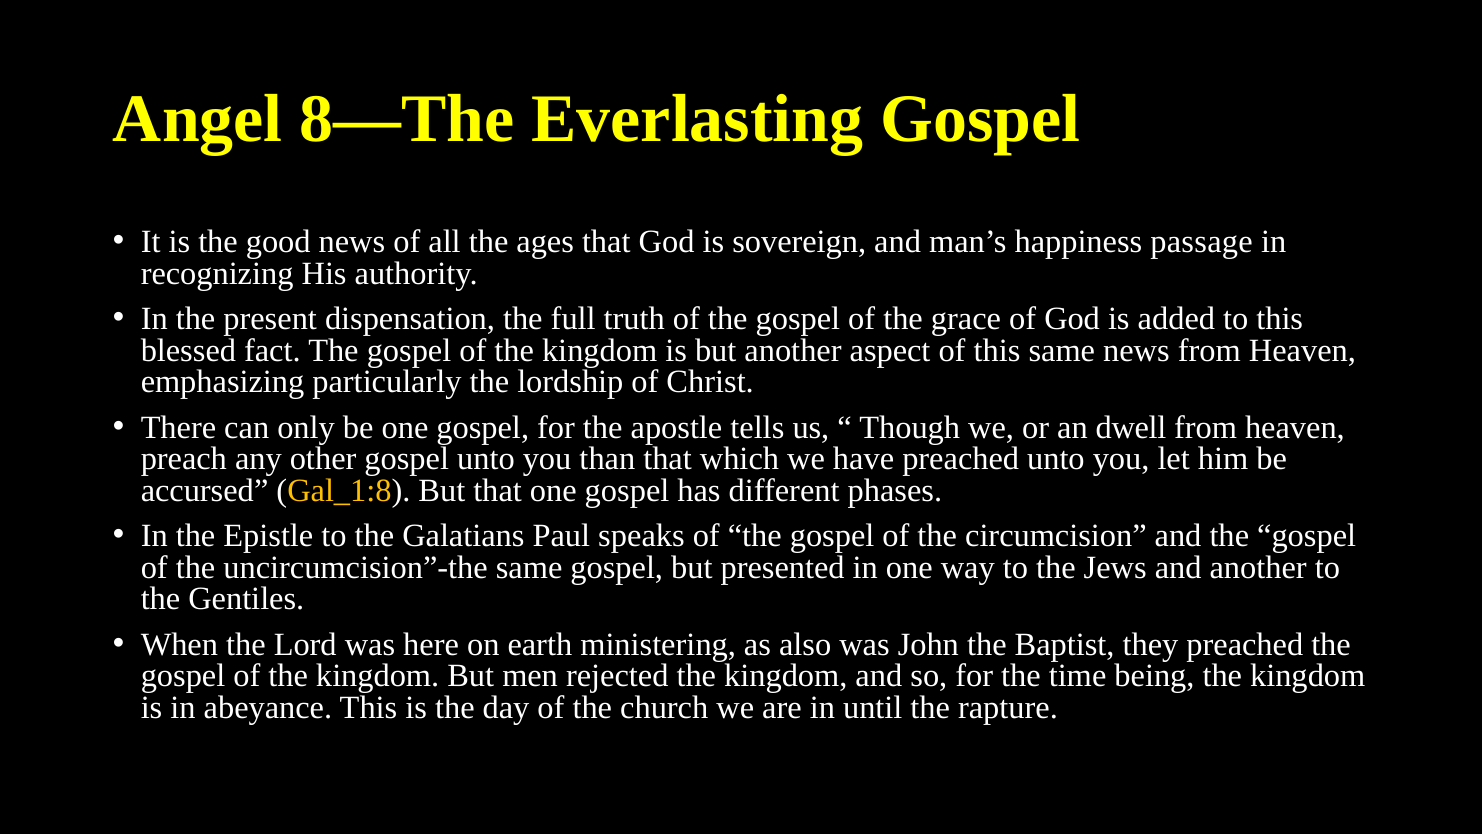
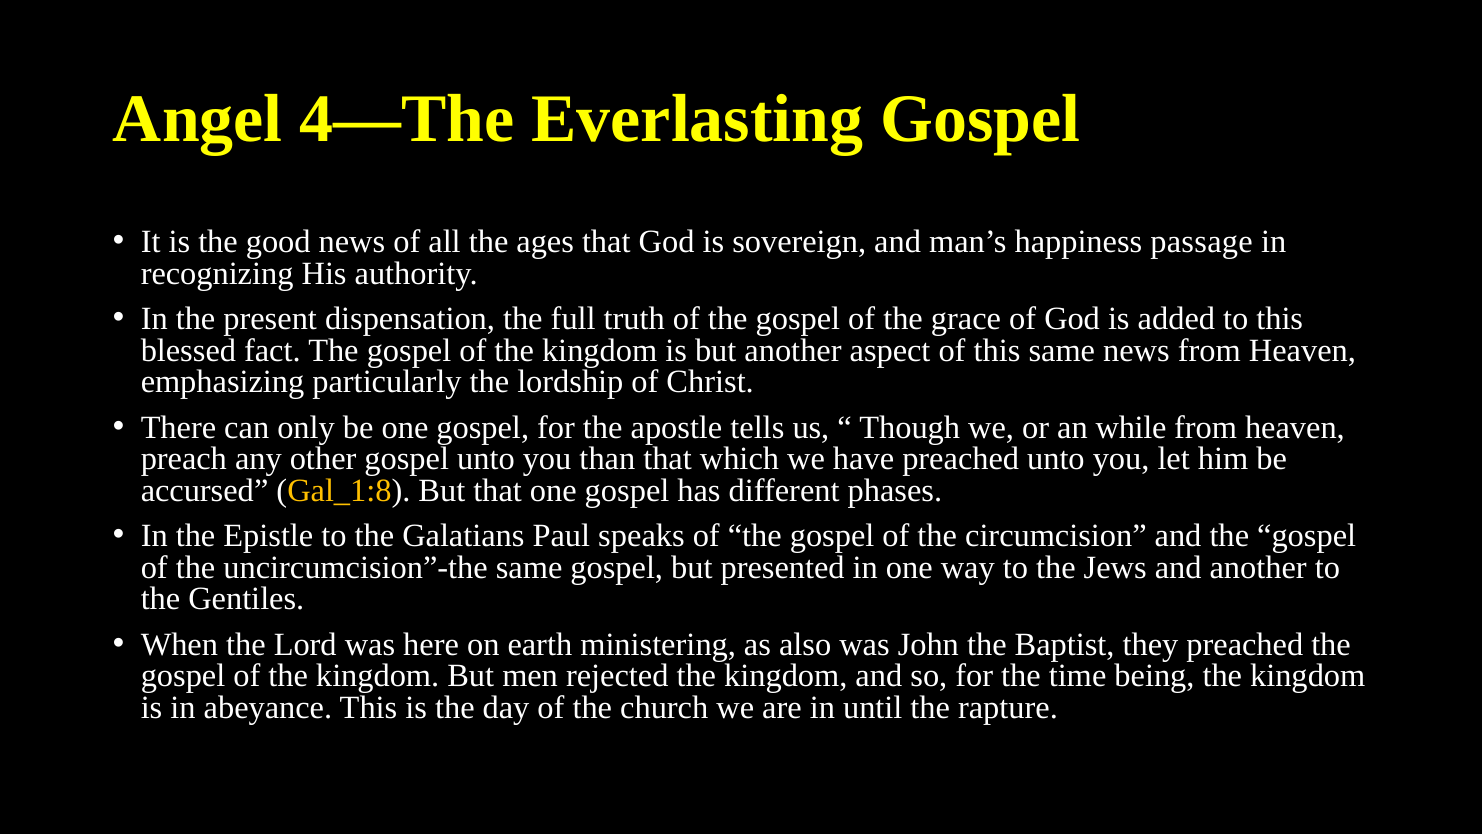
8—The: 8—The -> 4—The (407, 119)
dwell: dwell -> while (1131, 427)
